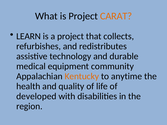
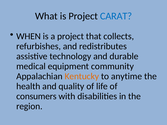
CARAT colour: orange -> blue (116, 16)
LEARN: LEARN -> WHEN (29, 36)
developed: developed -> consumers (36, 96)
